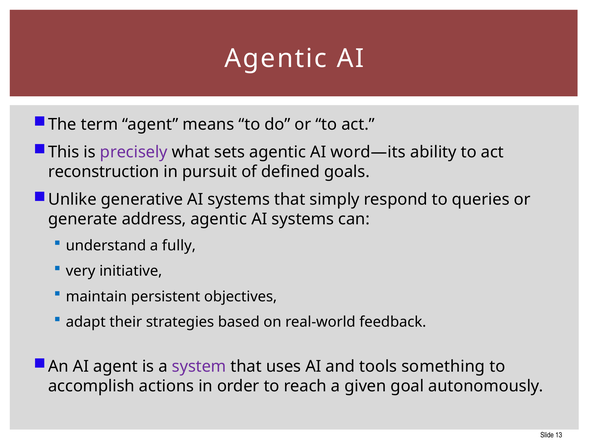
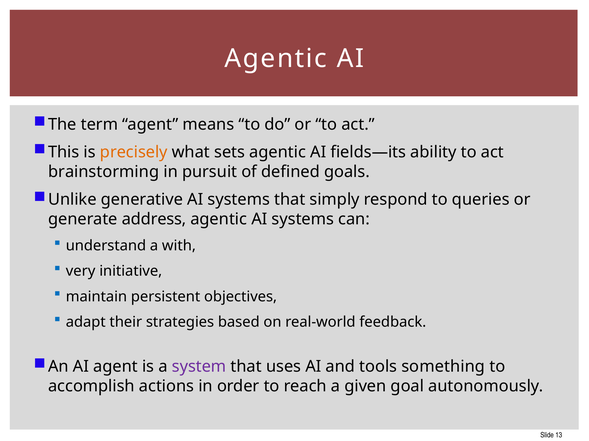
precisely colour: purple -> orange (134, 152)
word—its: word—its -> fields—its (368, 152)
reconstruction: reconstruction -> brainstorming (104, 172)
fully: fully -> with (179, 246)
